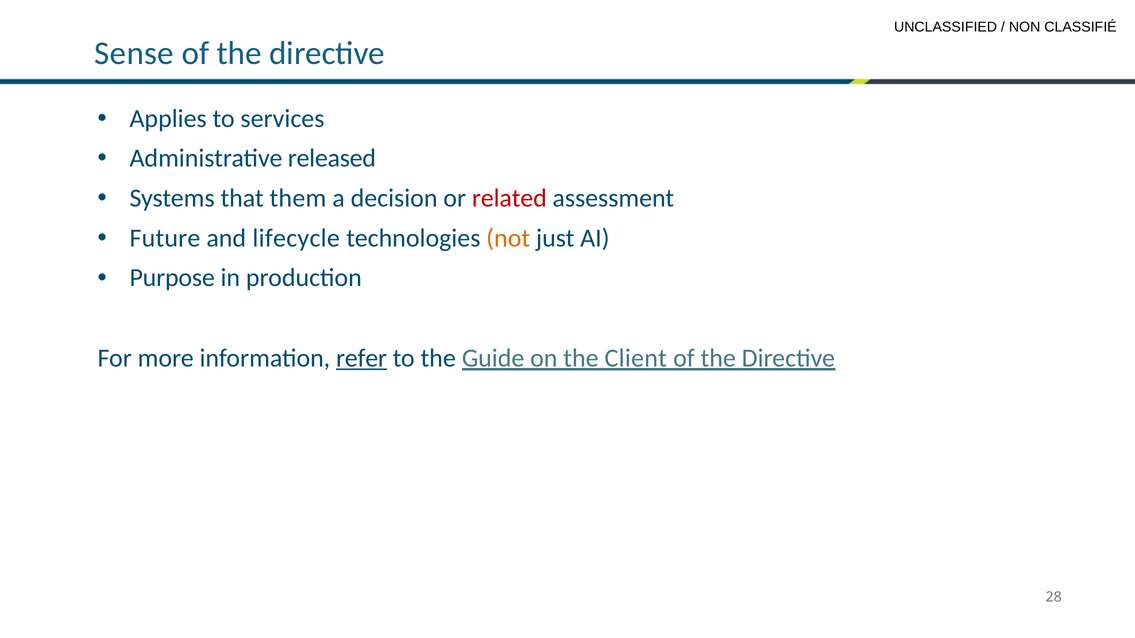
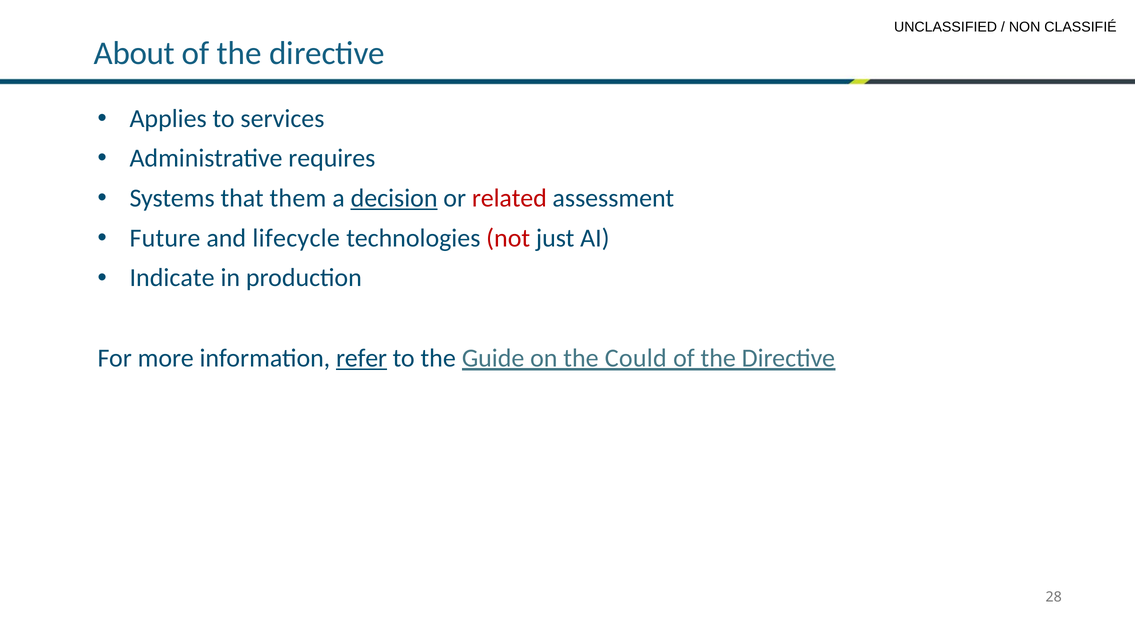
Sense: Sense -> About (134, 54)
released: released -> requires (332, 158)
decision underline: none -> present (394, 198)
not colour: orange -> red (508, 238)
Purpose: Purpose -> Indicate (172, 278)
Client: Client -> Could (636, 358)
